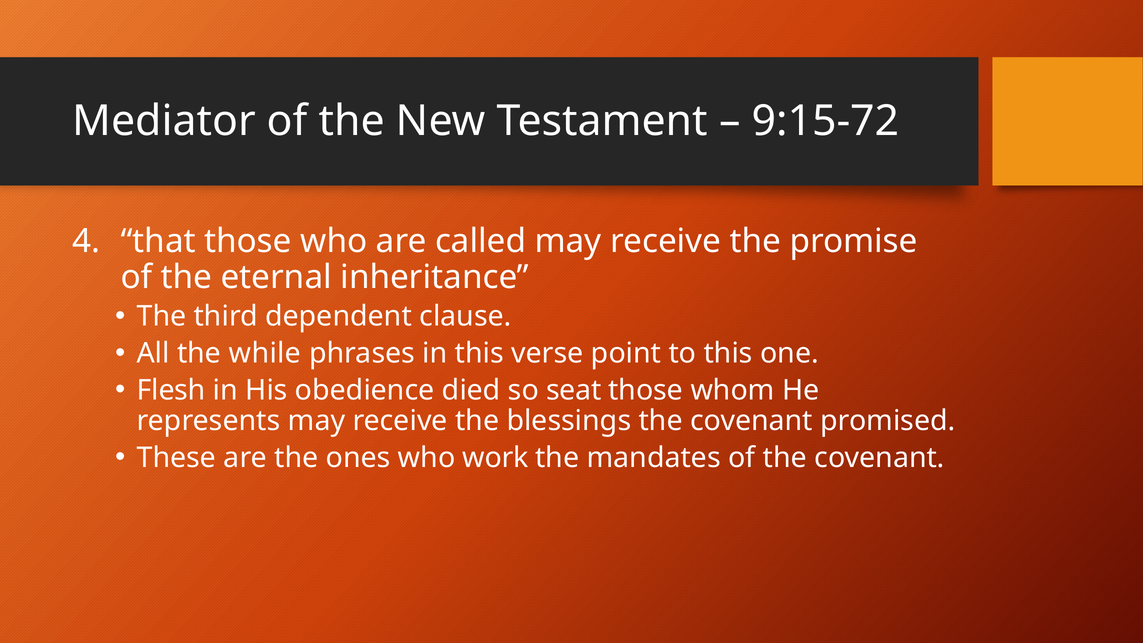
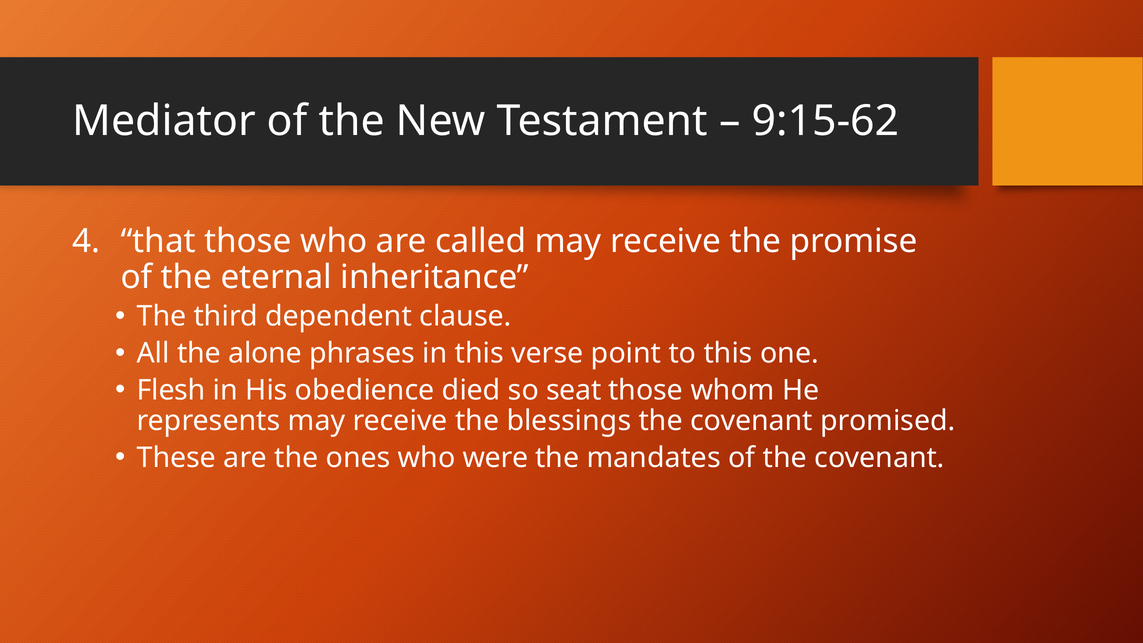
9:15-72: 9:15-72 -> 9:15-62 (825, 121)
while: while -> alone (265, 353)
work: work -> were (495, 458)
